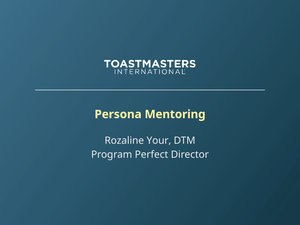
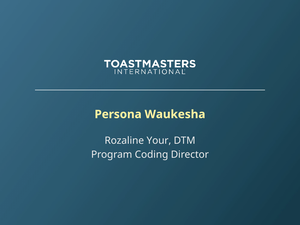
Mentoring: Mentoring -> Waukesha (175, 114)
Perfect: Perfect -> Coding (151, 155)
